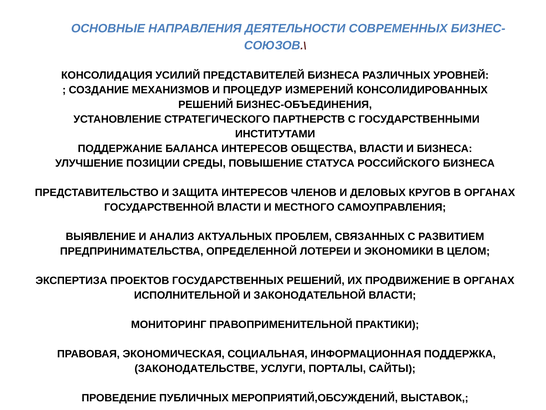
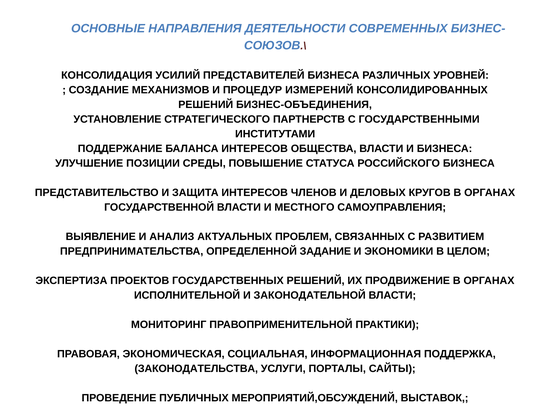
ЛОТЕРЕИ: ЛОТЕРЕИ -> ЗАДАНИЕ (325, 251)
ЗАКОНОДАТЕЛЬСТВЕ: ЗАКОНОДАТЕЛЬСТВЕ -> ЗАКОНОДАТЕЛЬСТВА (196, 368)
